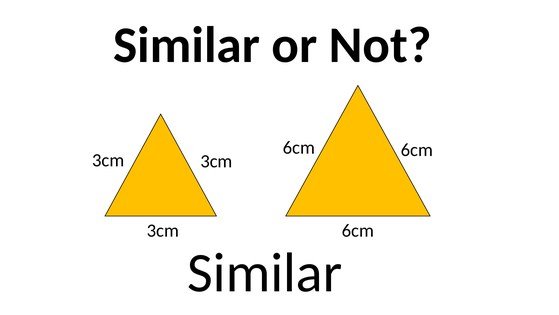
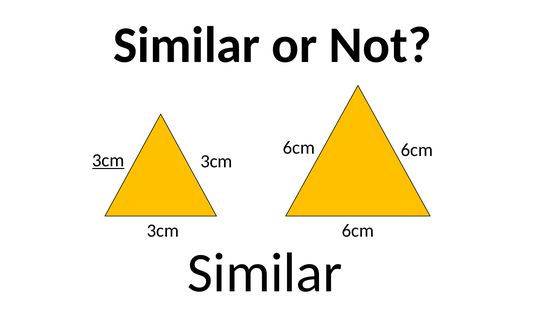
3cm underline: none -> present (108, 160)
